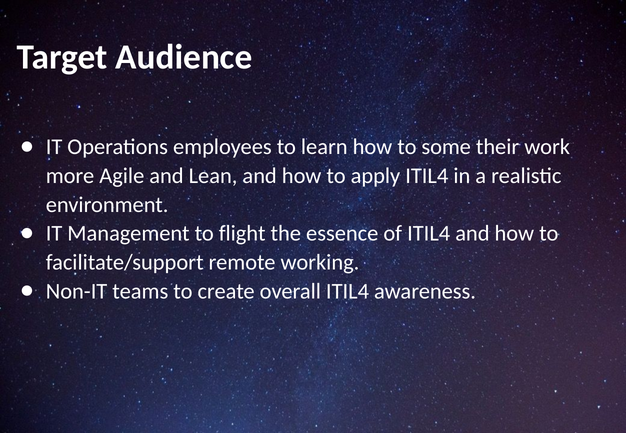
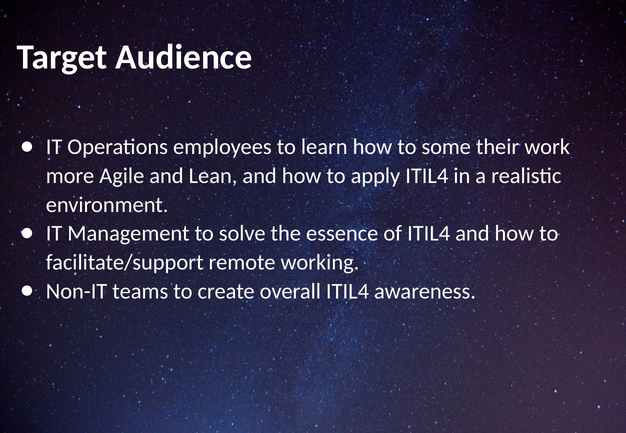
flight: flight -> solve (242, 234)
